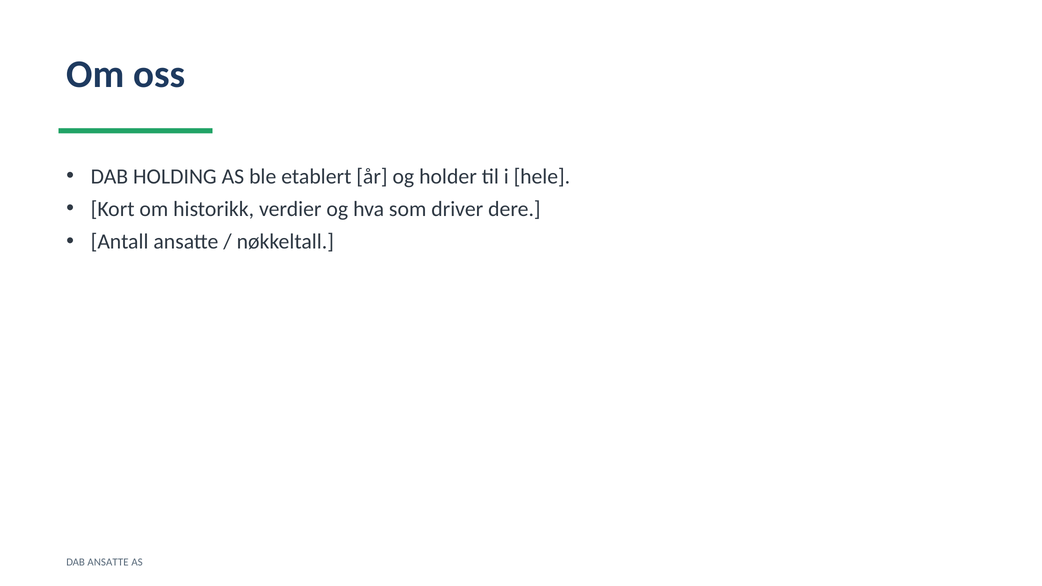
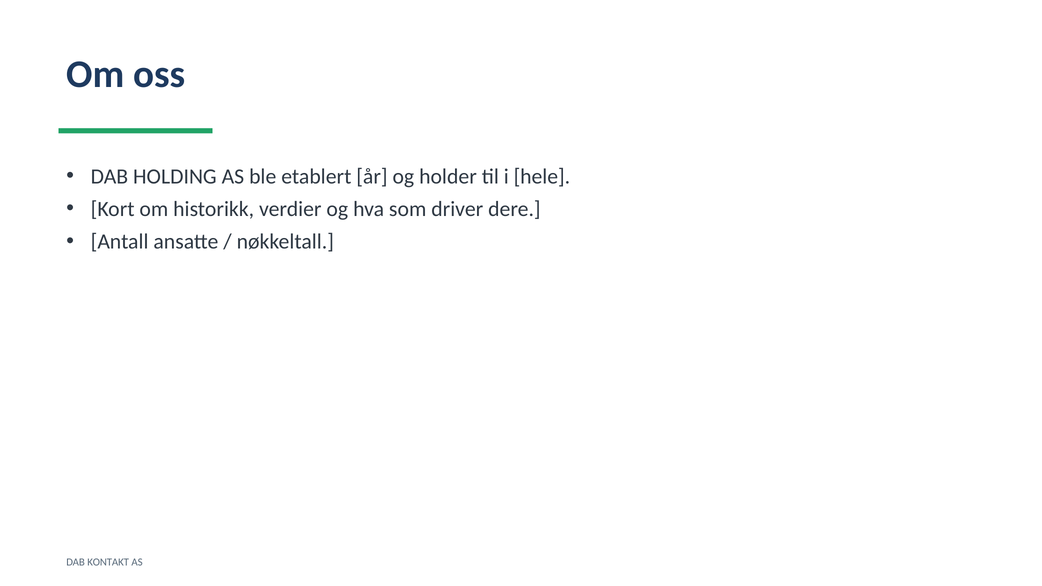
DAB ANSATTE: ANSATTE -> KONTAKT (108, 562)
